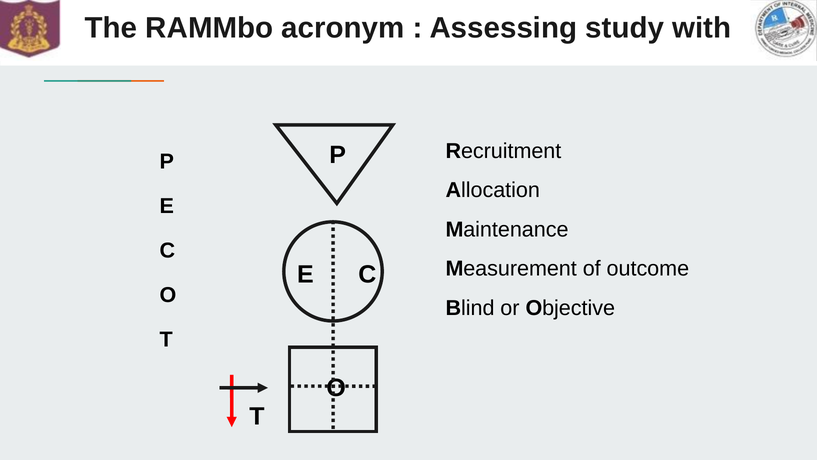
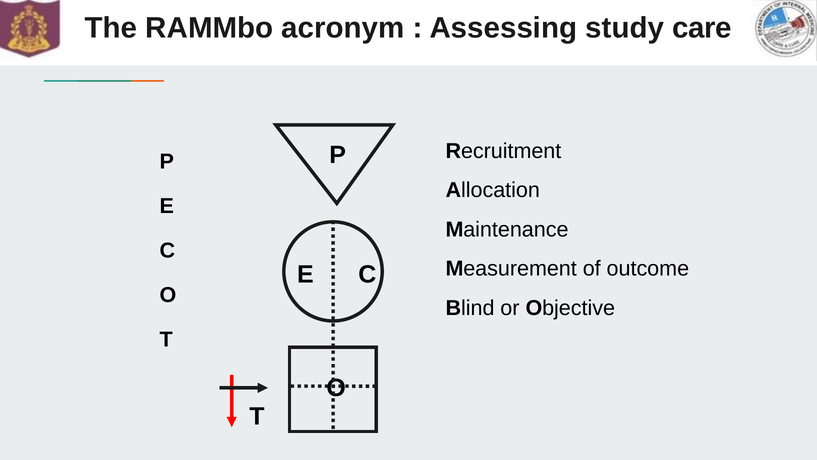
with: with -> care (702, 28)
